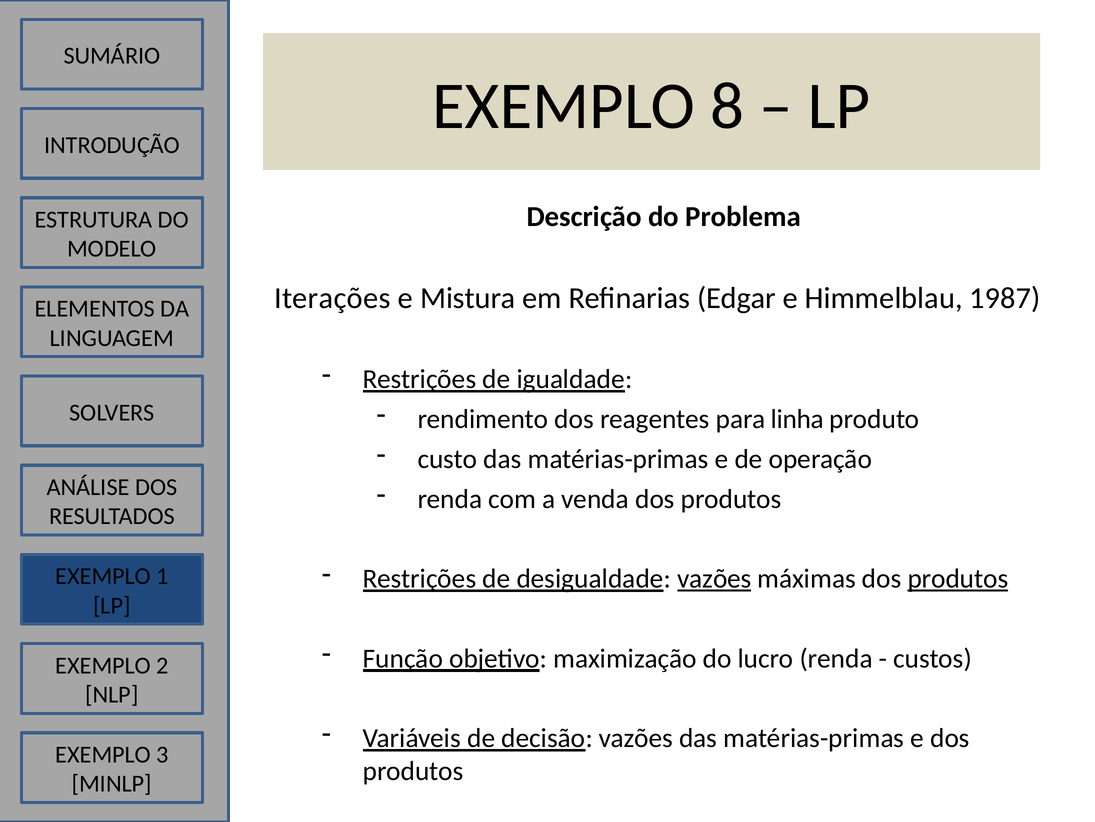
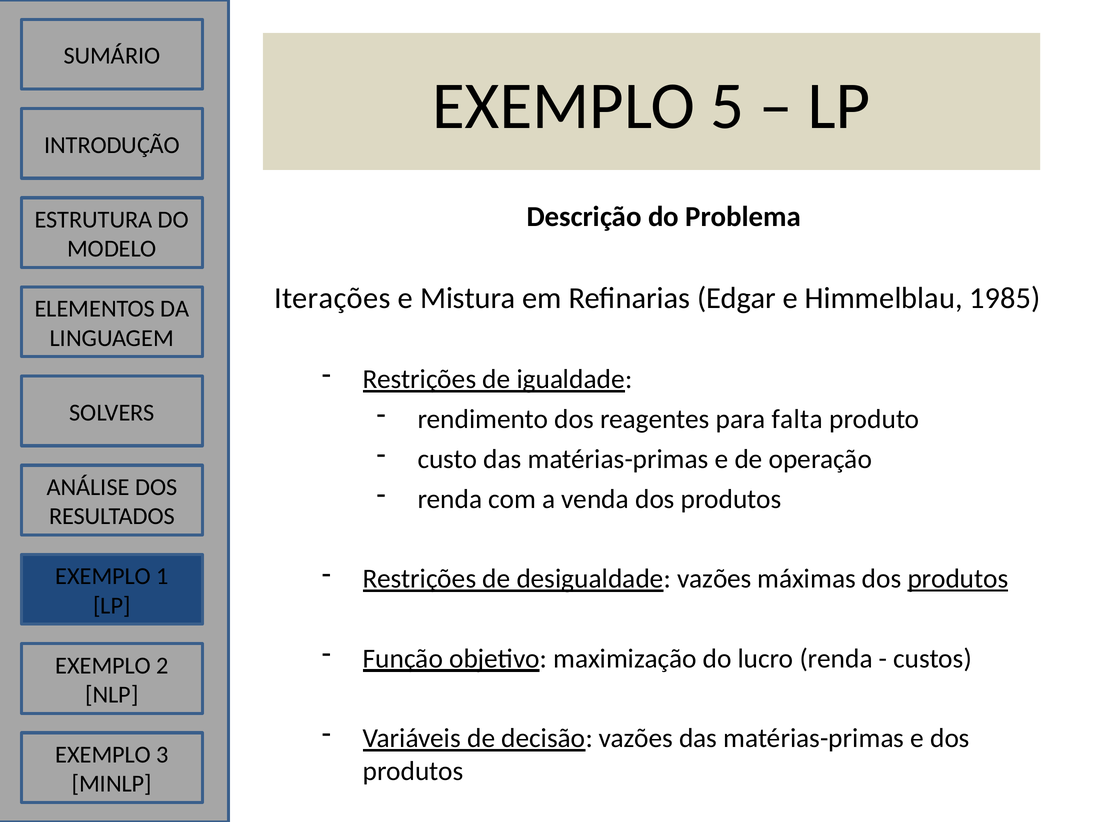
8: 8 -> 5 (727, 106)
1987: 1987 -> 1985 (1005, 298)
linha: linha -> falta (797, 419)
vazões underline: present -> none (714, 578)
